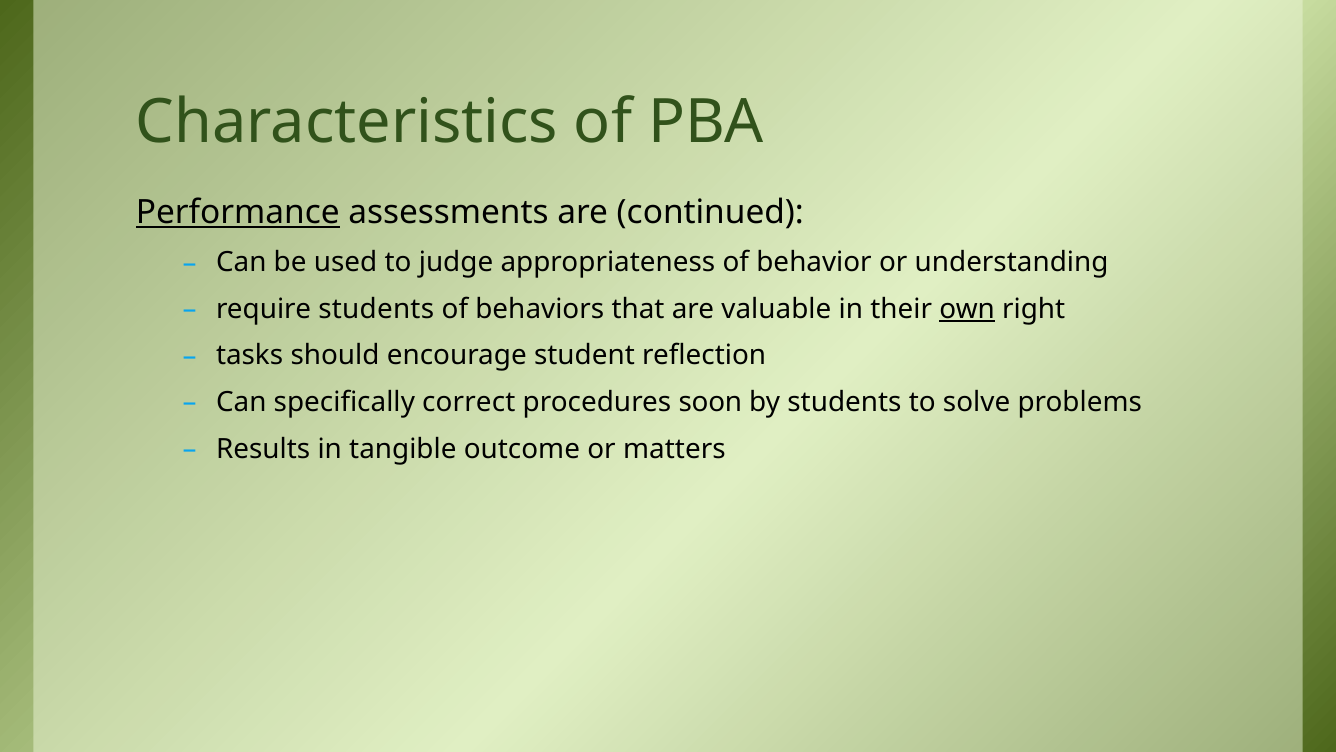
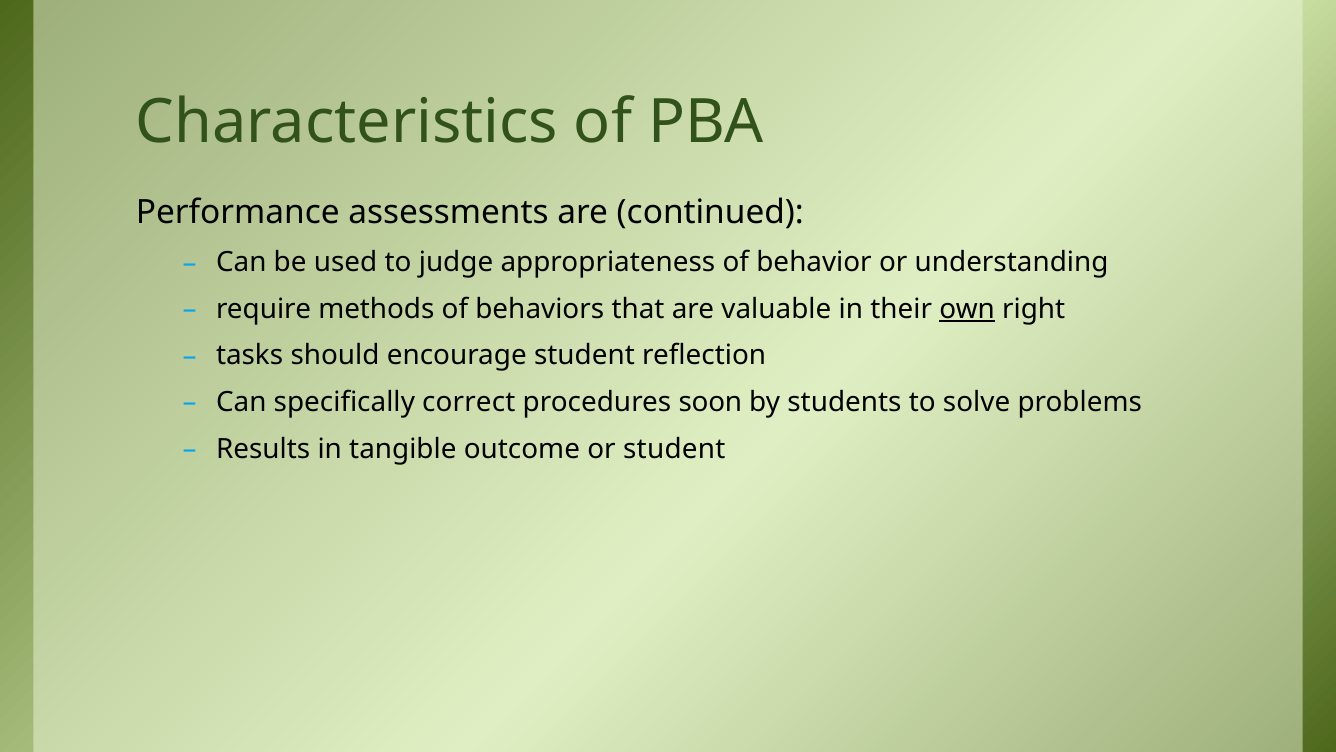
Performance underline: present -> none (238, 213)
require students: students -> methods (376, 309)
or matters: matters -> student (674, 449)
